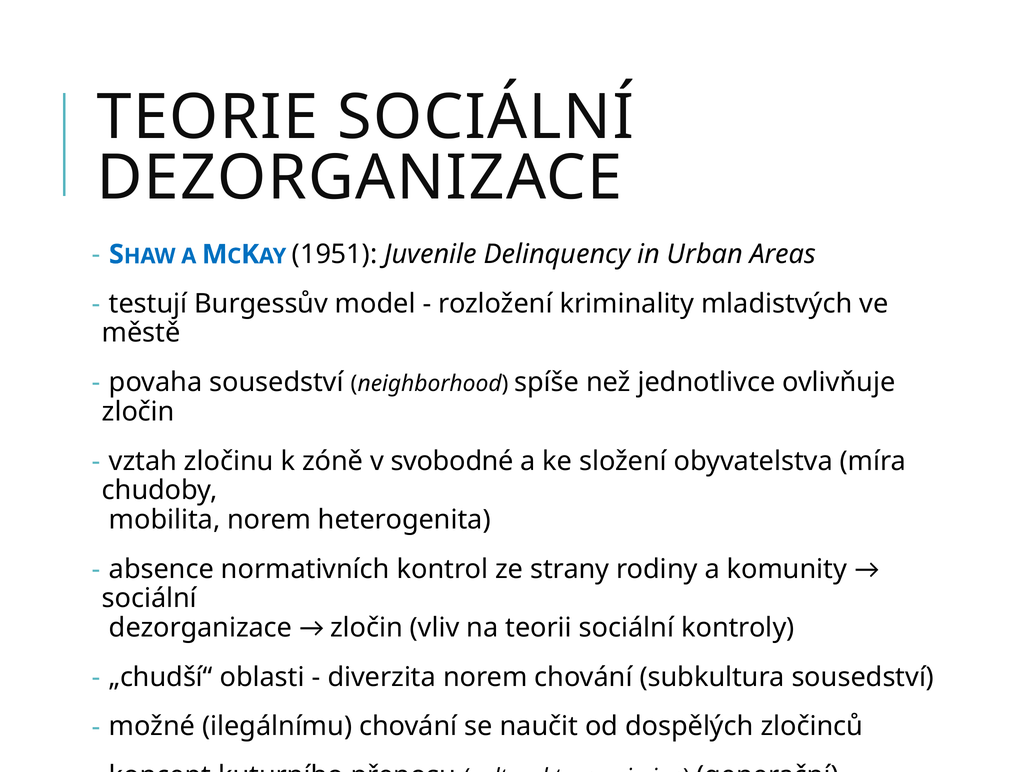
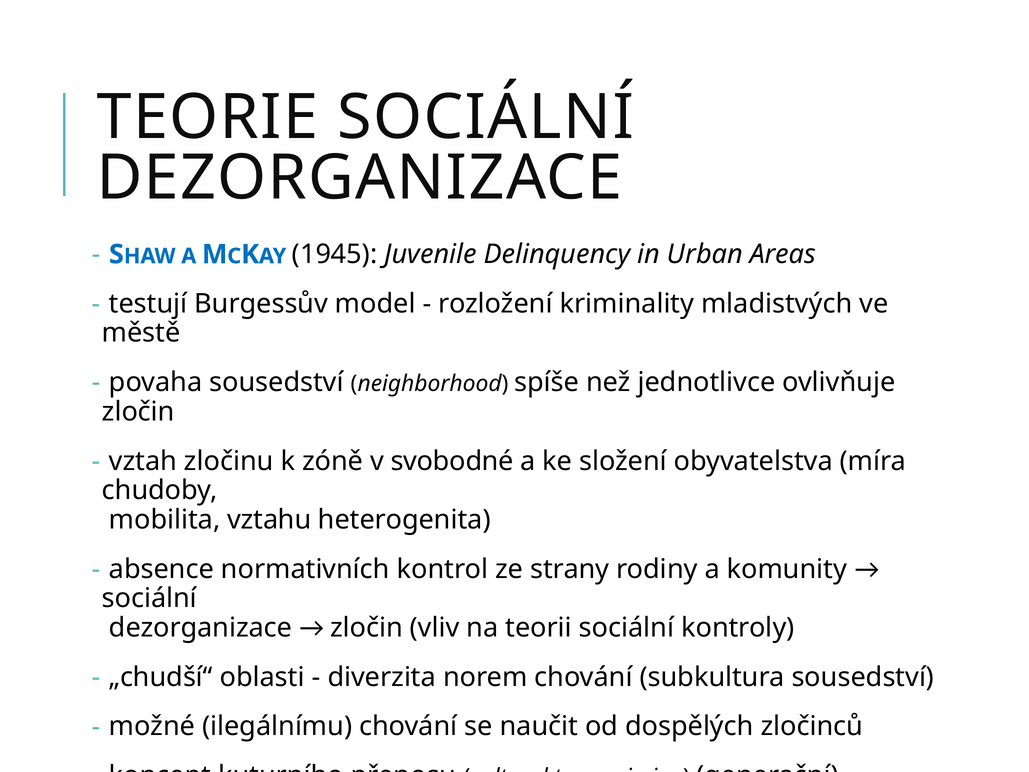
1951: 1951 -> 1945 (335, 254)
mobilita norem: norem -> vztahu (269, 520)
